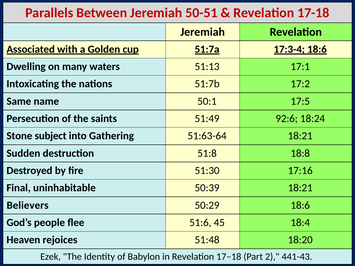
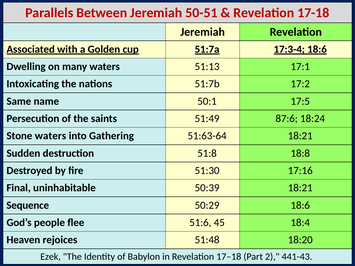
92:6: 92:6 -> 87:6 (287, 119)
Stone subject: subject -> waters (51, 136)
Believers: Believers -> Sequence (28, 205)
